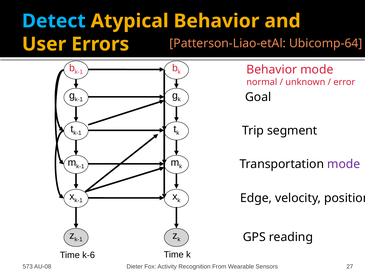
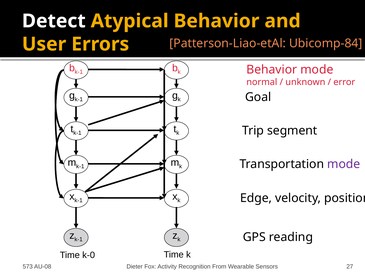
Detect colour: light blue -> white (54, 21)
Ubicomp-64: Ubicomp-64 -> Ubicomp-84 (326, 43)
k-6: k-6 -> k-0 (89, 255)
